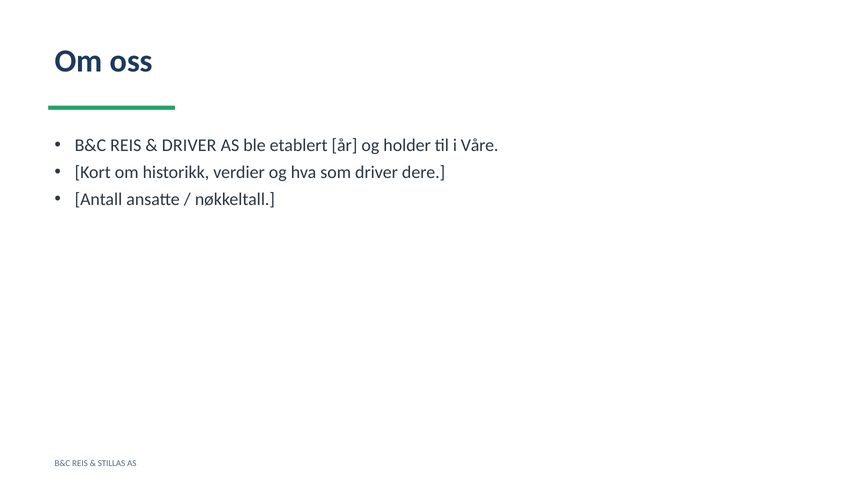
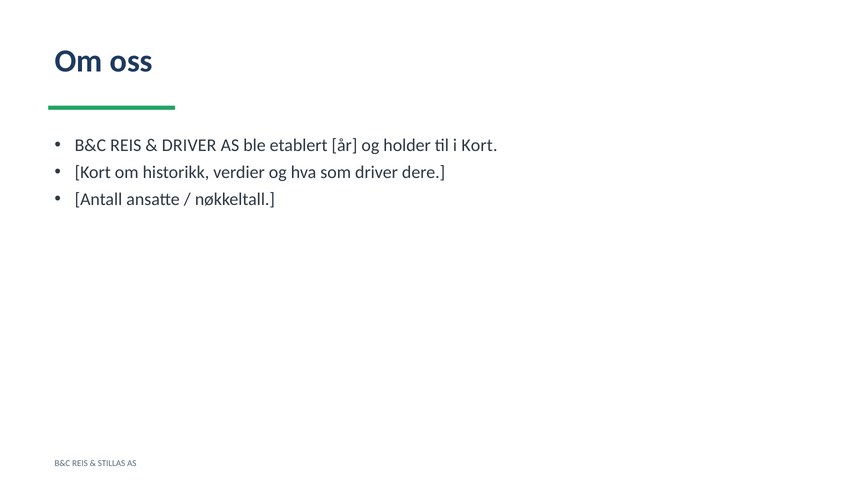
i Våre: Våre -> Kort (479, 145)
